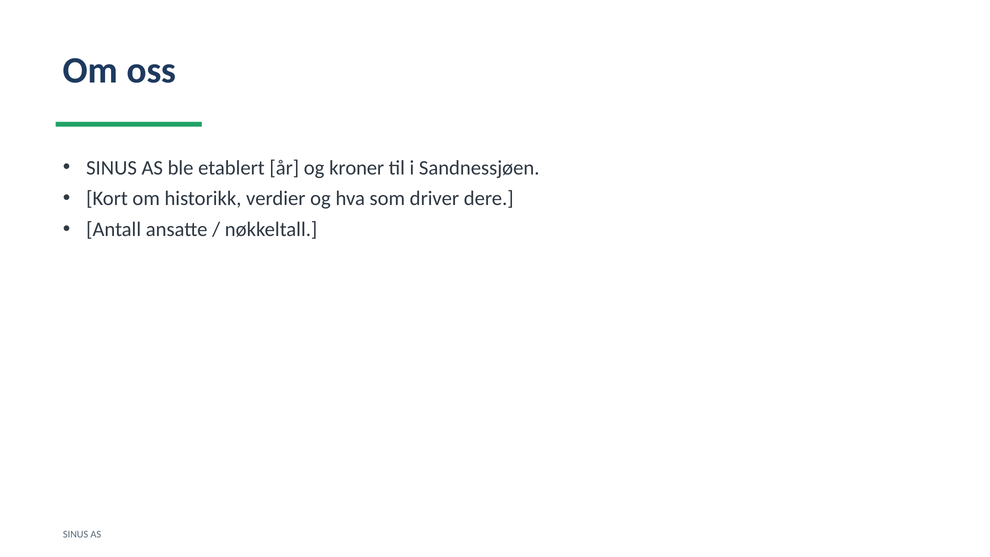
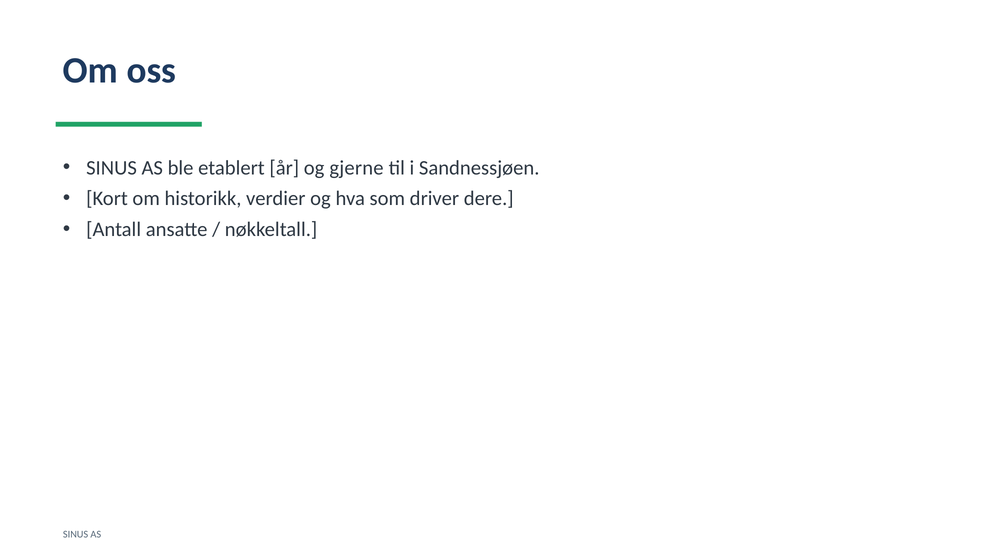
kroner: kroner -> gjerne (356, 168)
